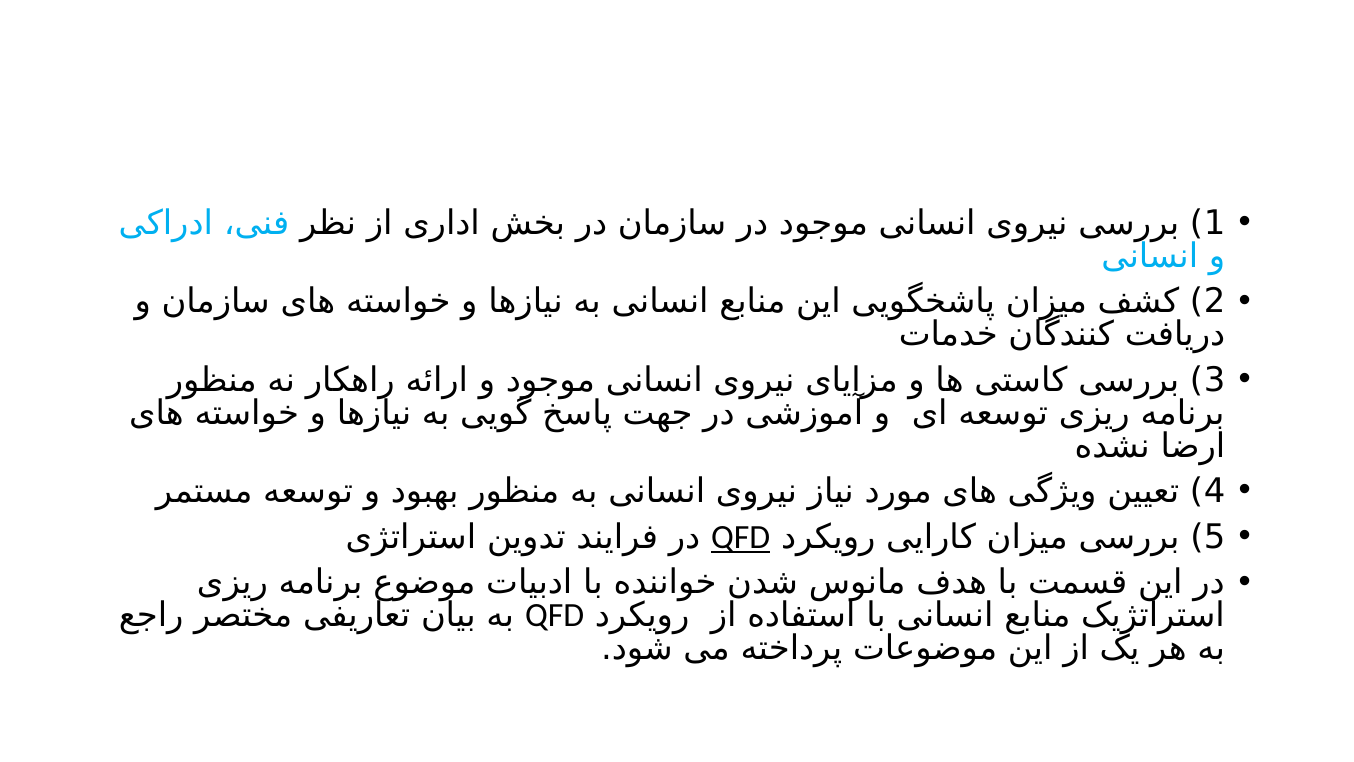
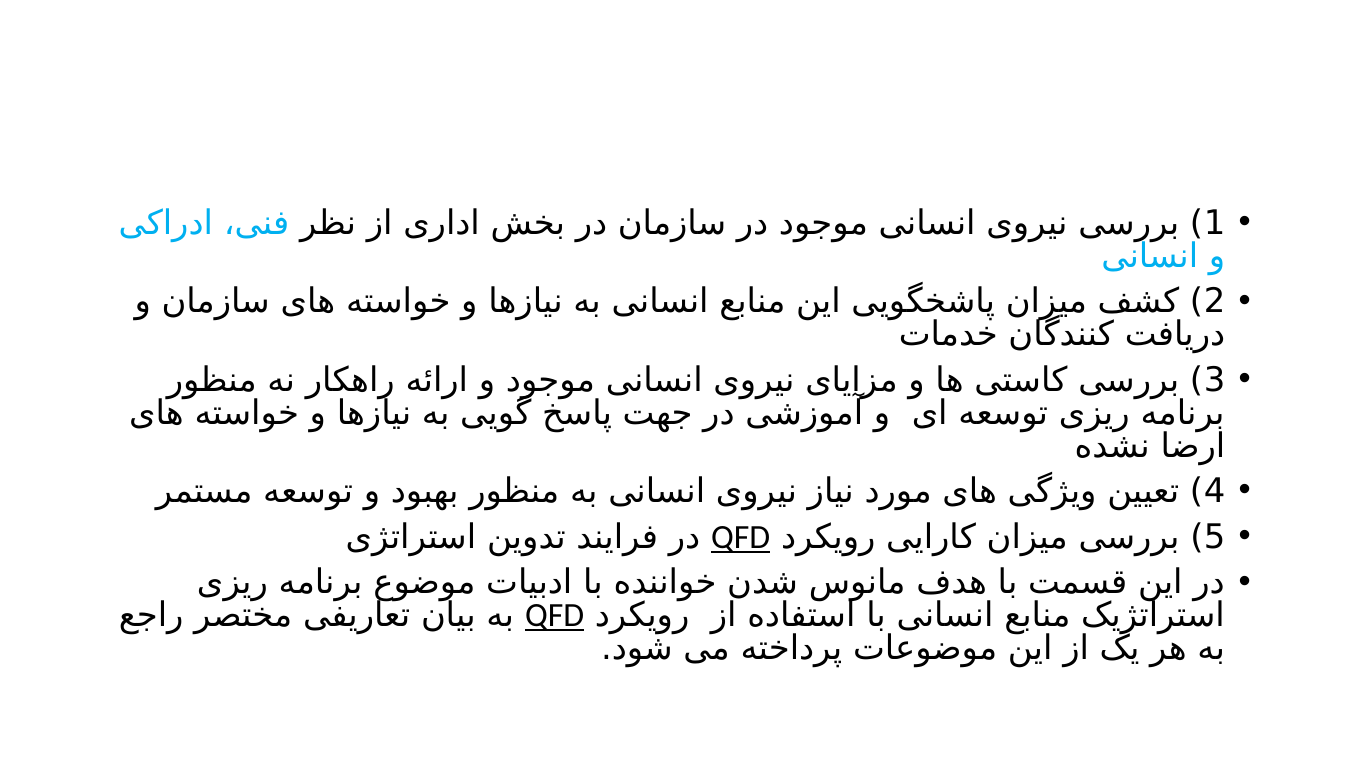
QFD underline: none -> present (555, 615)
